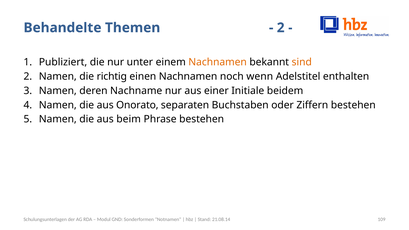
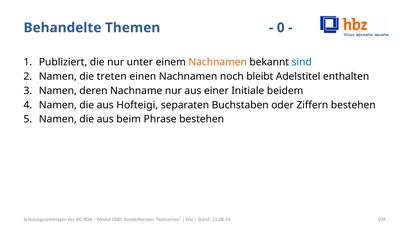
2: 2 -> 0 (281, 28)
sind colour: orange -> blue (302, 62)
richtig: richtig -> treten (112, 76)
wenn: wenn -> bleibt (260, 76)
Onorato: Onorato -> Hofteigi (137, 105)
